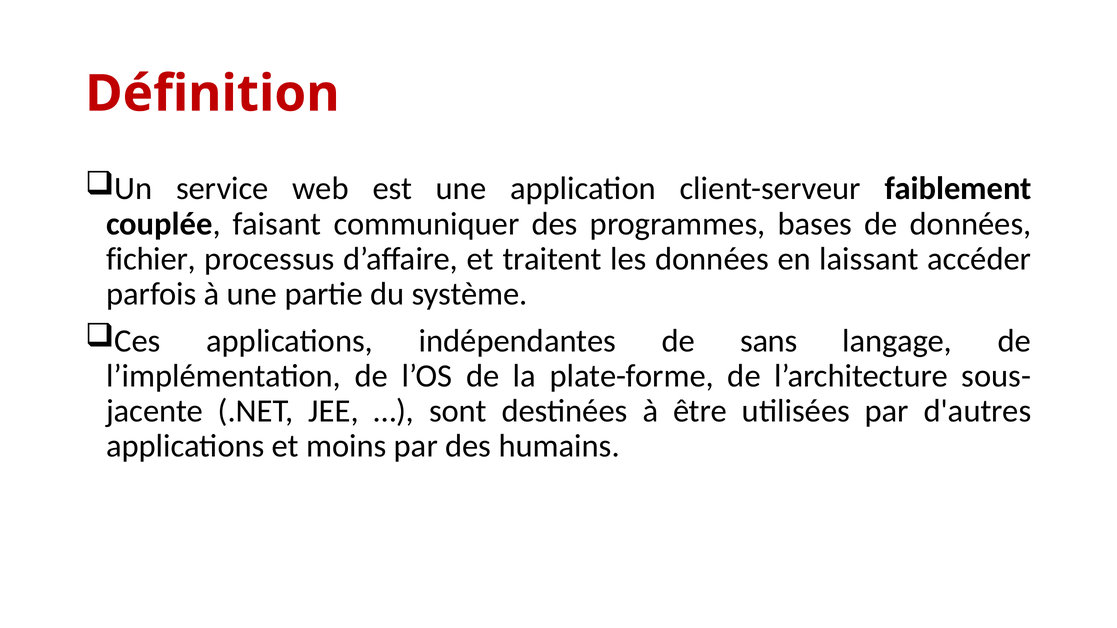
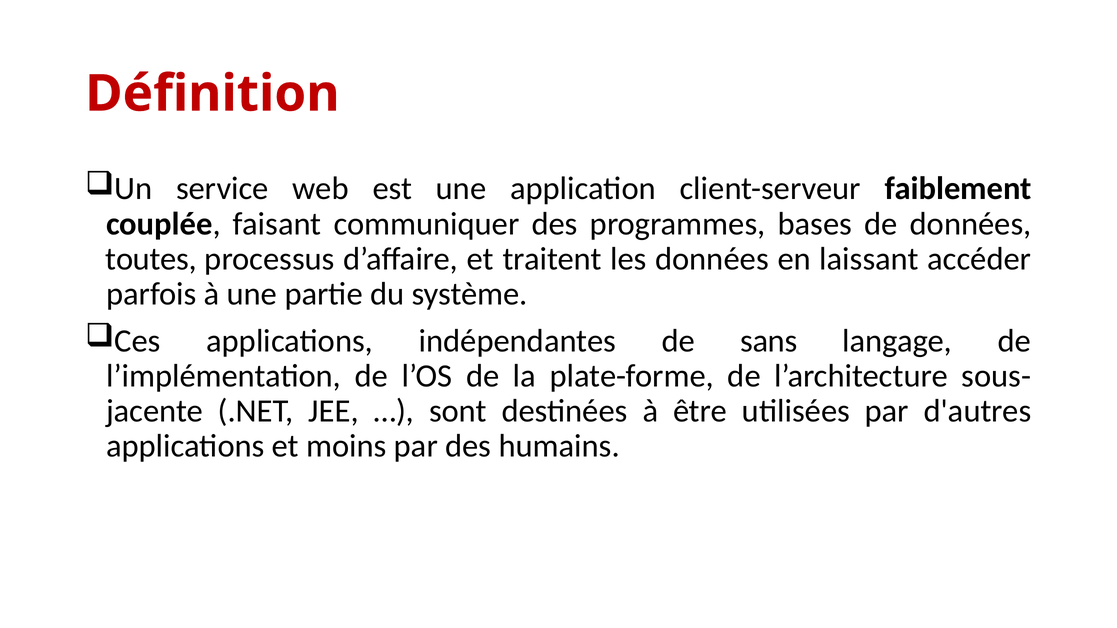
fichier: fichier -> toutes (151, 259)
